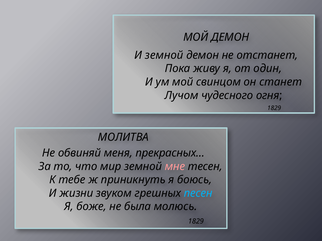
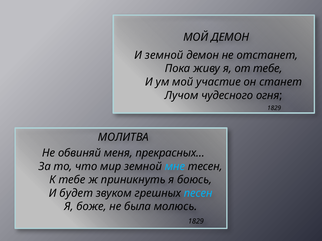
от один: один -> тебе (268, 69)
свинцом: свинцом -> участие (218, 82)
мне colour: pink -> light blue (175, 167)
жизни: жизни -> будет (76, 194)
